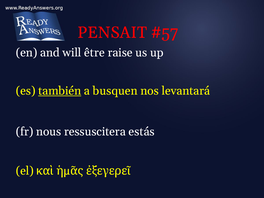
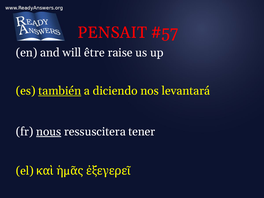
busquen: busquen -> diciendo (115, 91)
nous underline: none -> present (49, 132)
estás: estás -> tener (142, 132)
